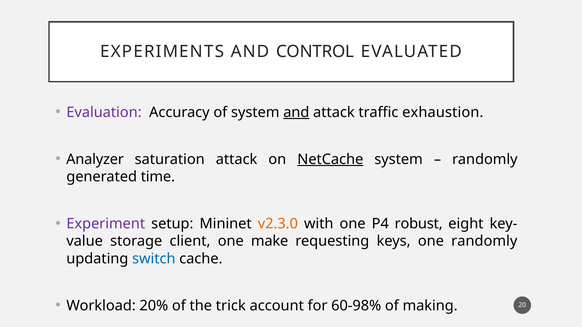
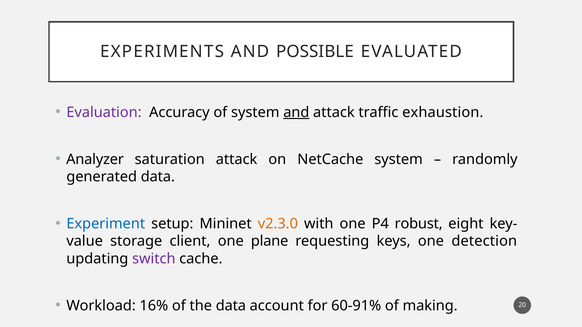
CONTROL: CONTROL -> POSSIBLE (315, 52)
NetCache underline: present -> none (330, 160)
generated time: time -> data (158, 177)
Experiment colour: purple -> blue (106, 224)
make: make -> plane (270, 241)
one randomly: randomly -> detection (484, 241)
switch colour: blue -> purple (154, 259)
20%: 20% -> 16% (154, 306)
the trick: trick -> data (231, 306)
60-98%: 60-98% -> 60-91% (356, 306)
